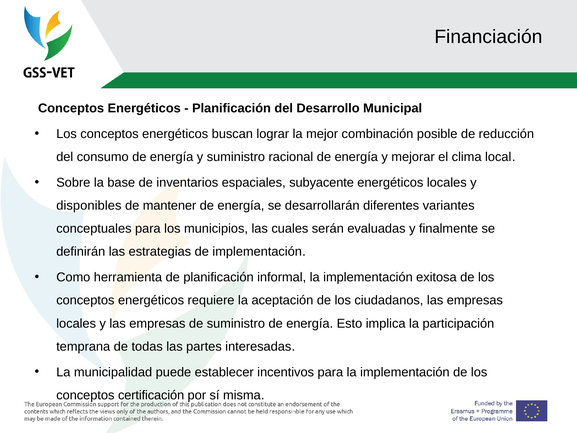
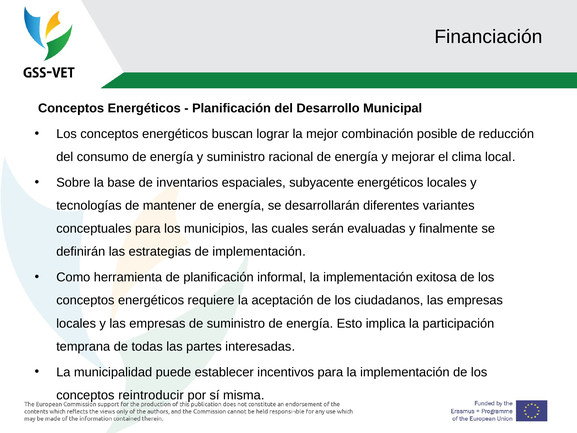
disponibles: disponibles -> tecnologías (89, 206)
certificación: certificación -> reintroducir (151, 395)
